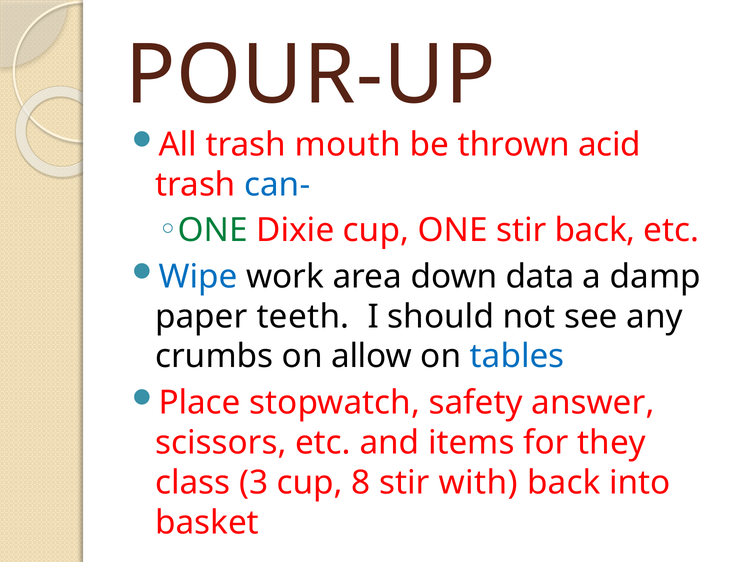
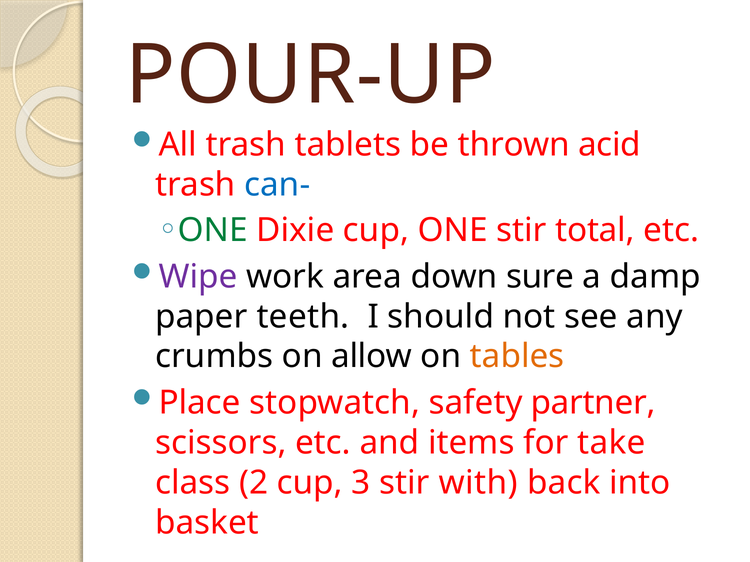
mouth: mouth -> tablets (348, 145)
stir back: back -> total (595, 231)
Wipe colour: blue -> purple (198, 277)
data: data -> sure (540, 277)
tables colour: blue -> orange (517, 357)
answer: answer -> partner (593, 403)
they: they -> take (611, 443)
3: 3 -> 2 (254, 483)
8: 8 -> 3 (361, 483)
